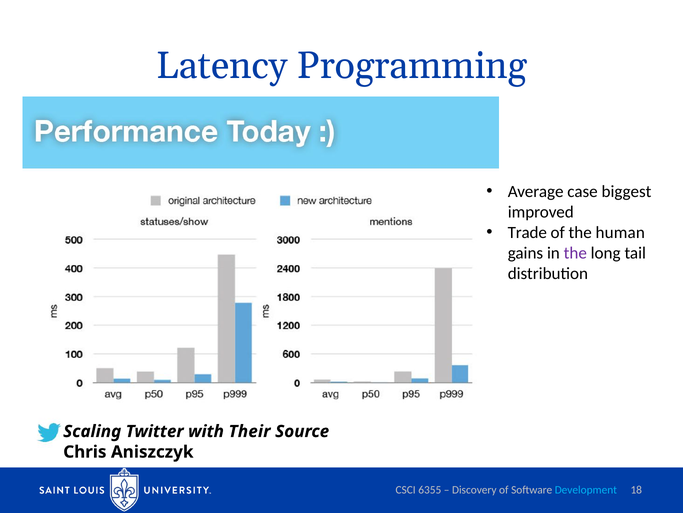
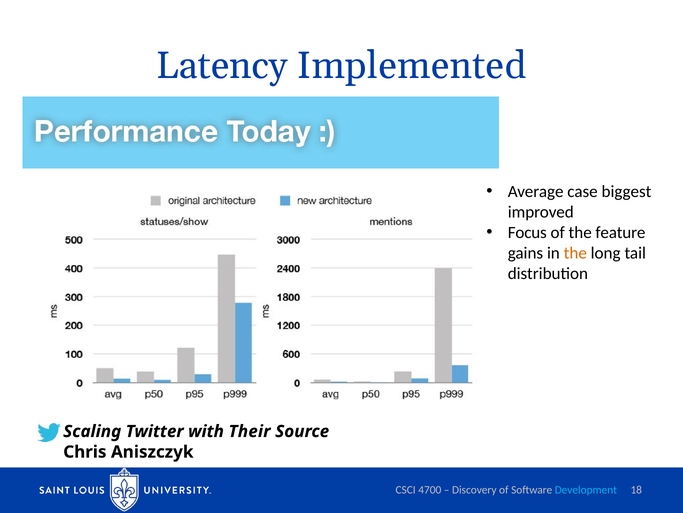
Programming: Programming -> Implemented (411, 66)
Trade: Trade -> Focus (527, 232)
human: human -> feature (620, 232)
the colour: purple -> orange (575, 253)
6355: 6355 -> 4700 (430, 489)
